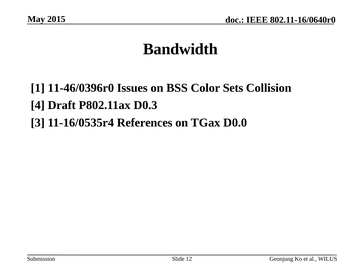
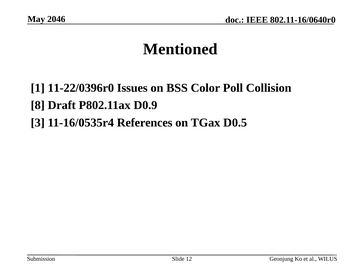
2015: 2015 -> 2046 (56, 19)
Bandwidth: Bandwidth -> Mentioned (180, 49)
11-46/0396r0: 11-46/0396r0 -> 11-22/0396r0 (81, 88)
Sets: Sets -> Poll (233, 88)
4: 4 -> 8 (38, 106)
D0.3: D0.3 -> D0.9 (145, 106)
D0.0: D0.0 -> D0.5 (235, 123)
